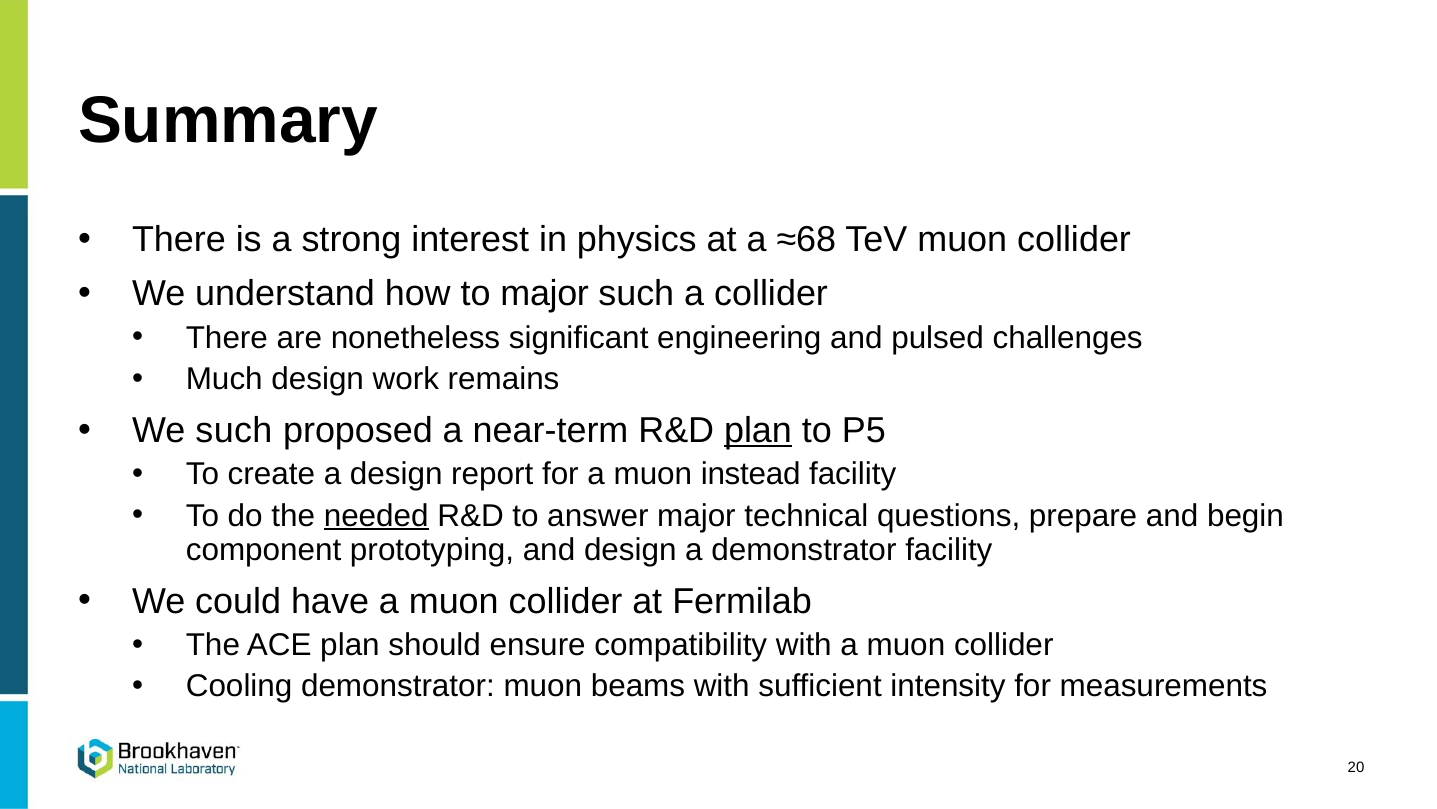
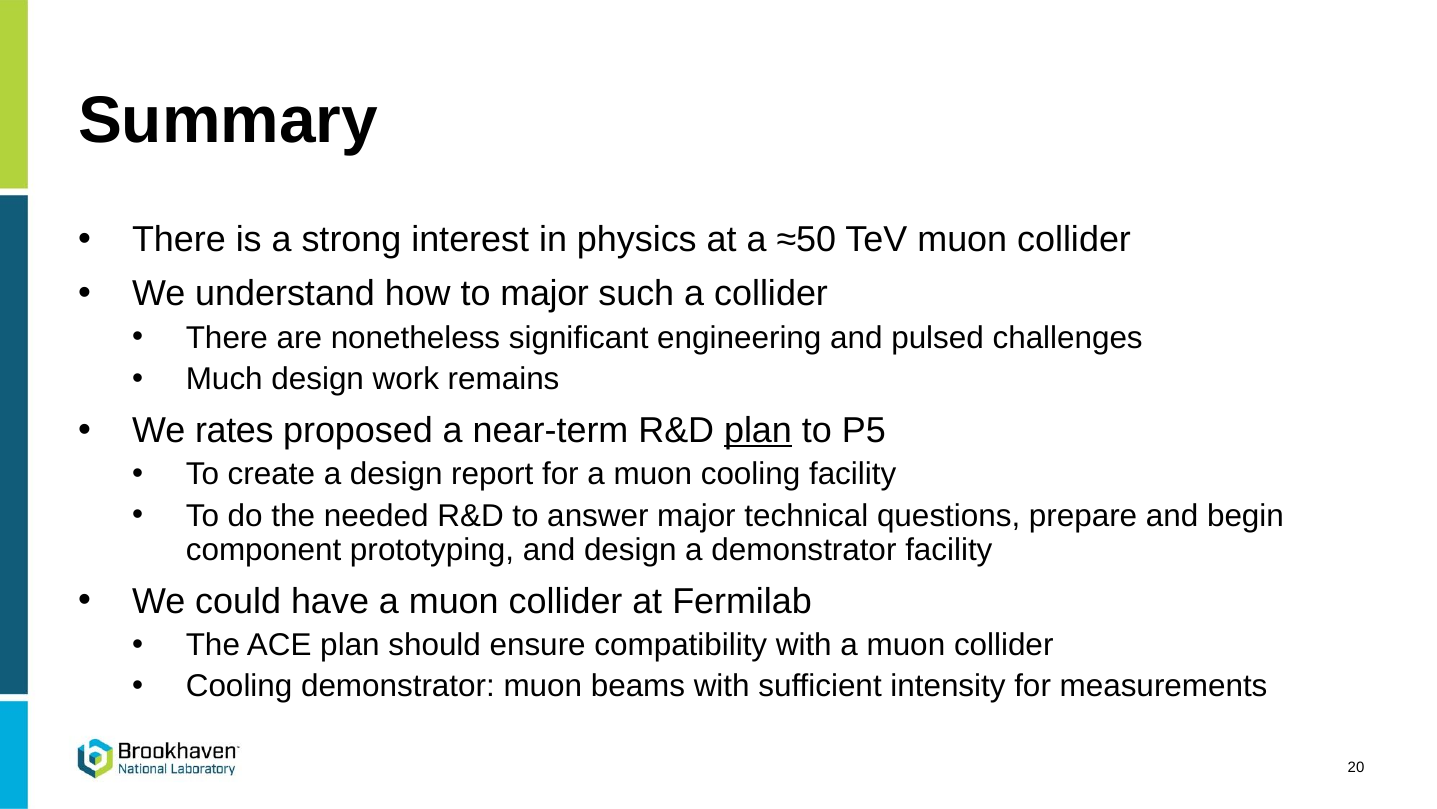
≈68: ≈68 -> ≈50 (806, 240)
We such: such -> rates (234, 430)
muon instead: instead -> cooling (751, 474)
needed underline: present -> none (376, 515)
